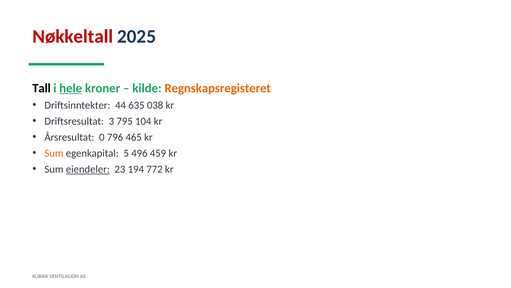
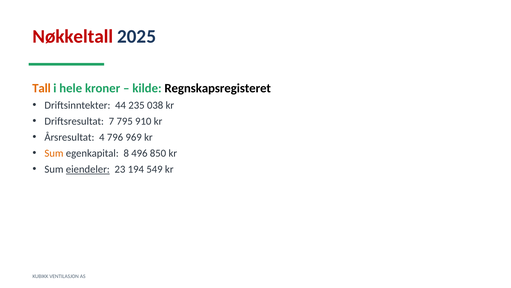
Tall colour: black -> orange (42, 88)
hele underline: present -> none (71, 88)
Regnskapsregisteret colour: orange -> black (218, 88)
635: 635 -> 235 (136, 105)
3: 3 -> 7 (111, 121)
104: 104 -> 910 (143, 121)
0: 0 -> 4 (102, 137)
465: 465 -> 969 (134, 137)
5: 5 -> 8 (126, 153)
459: 459 -> 850 (158, 153)
772: 772 -> 549 (155, 169)
